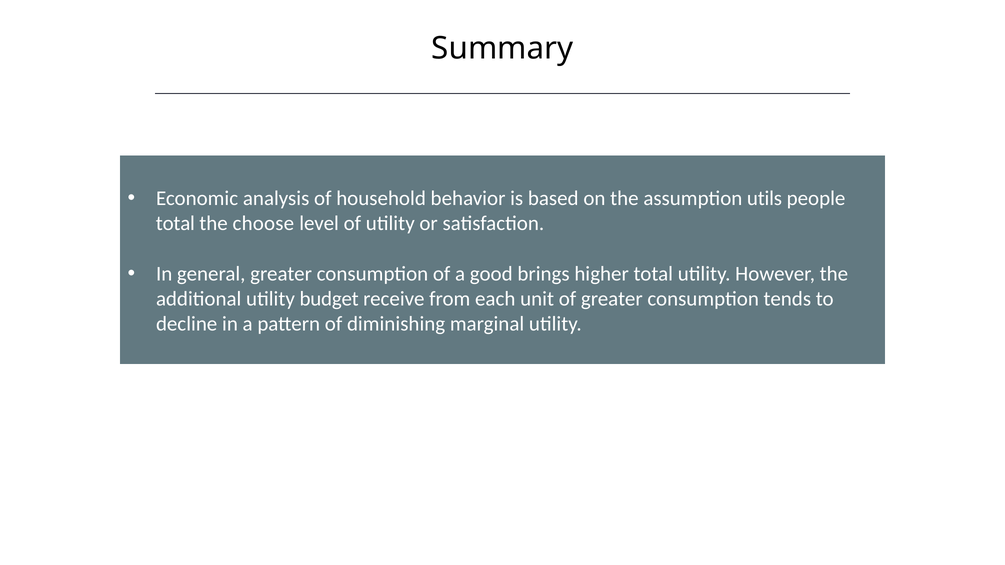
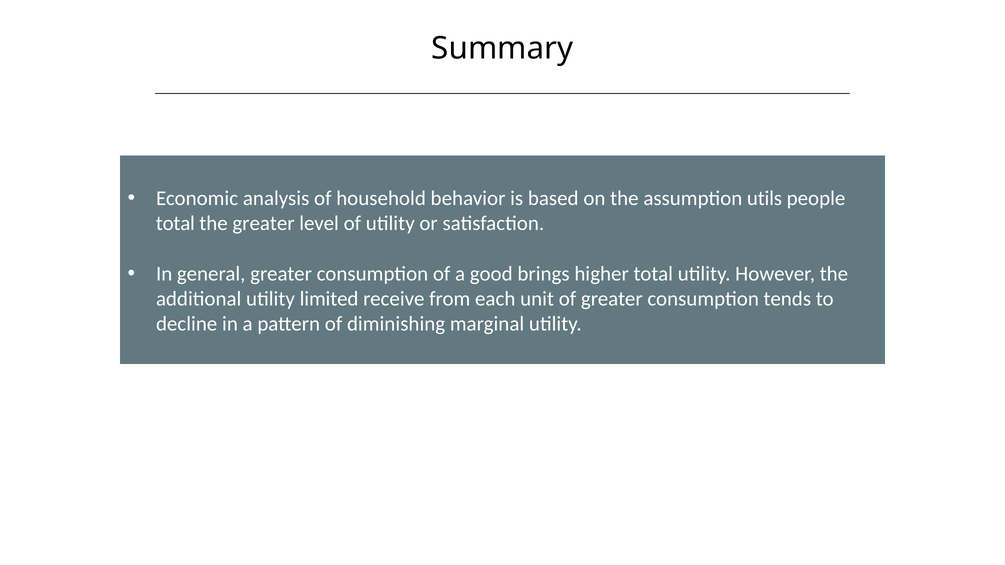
the choose: choose -> greater (263, 224)
budget: budget -> limited (329, 299)
